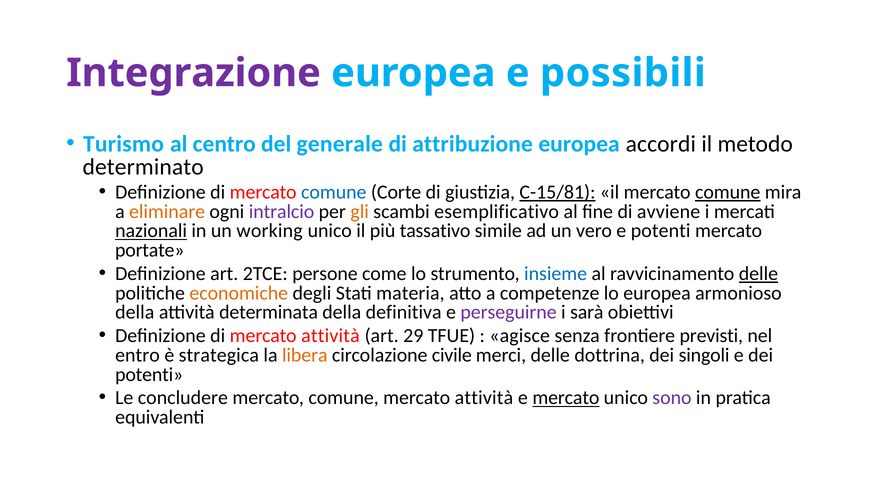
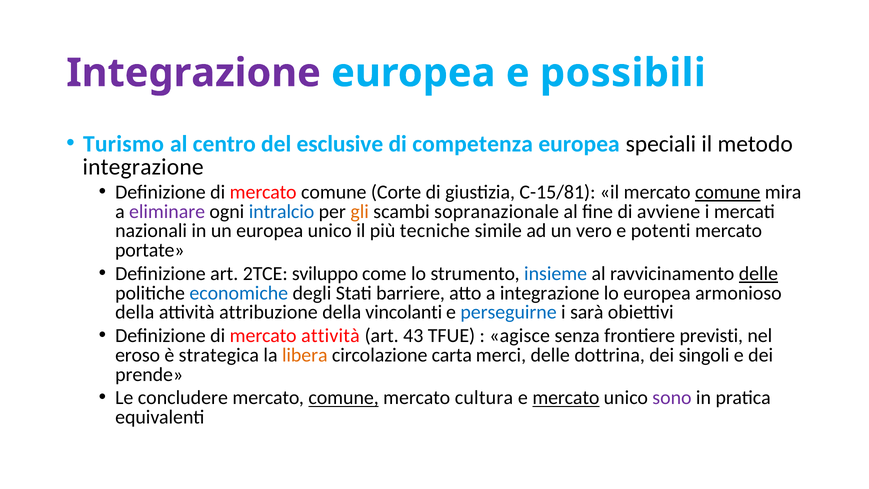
generale: generale -> esclusive (340, 144)
attribuzione: attribuzione -> competenza (473, 144)
accordi: accordi -> speciali (661, 144)
determinato: determinato -> integrazione (143, 167)
comune colour: blue -> black (334, 192)
C-15/81 underline: present -> none (557, 192)
eliminare colour: orange -> purple (167, 211)
intralcio colour: purple -> blue (282, 211)
esemplificativo: esemplificativo -> sopranazionale (497, 211)
nazionali underline: present -> none (151, 231)
un working: working -> europea (270, 231)
tassativo: tassativo -> tecniche (435, 231)
persone: persone -> sviluppo (325, 273)
economiche colour: orange -> blue (239, 293)
materia: materia -> barriere (411, 293)
a competenze: competenze -> integrazione (550, 293)
determinata: determinata -> attribuzione (268, 312)
definitiva: definitiva -> vincolanti (404, 312)
perseguirne colour: purple -> blue (509, 312)
29: 29 -> 43 (413, 336)
entro: entro -> eroso (138, 355)
civile: civile -> carta (452, 355)
potenti: potenti -> prende (149, 374)
comune underline: none -> present (344, 398)
attività: attività -> cultura (484, 398)
